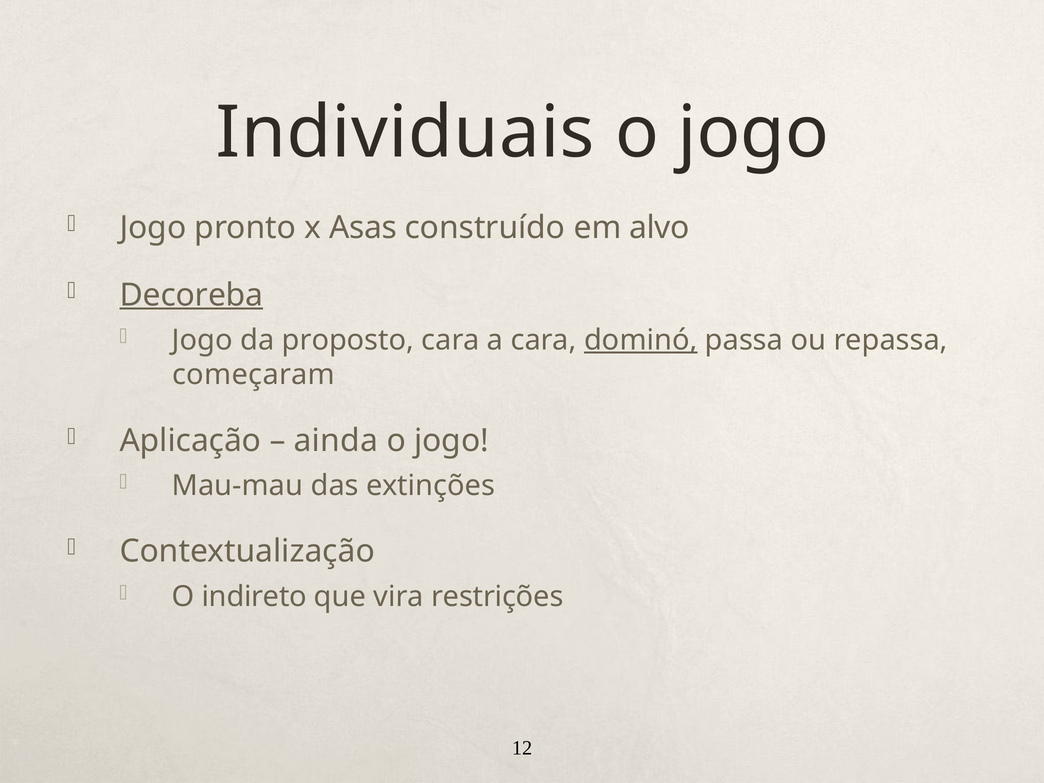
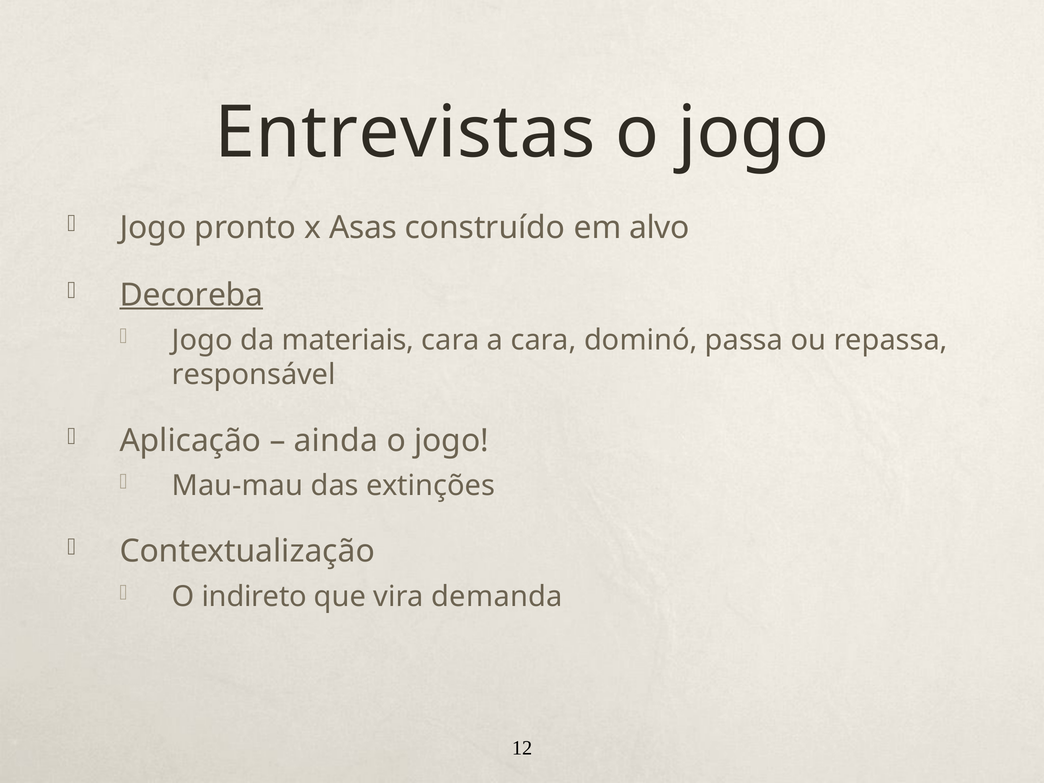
Individuais: Individuais -> Entrevistas (405, 133)
proposto: proposto -> materiais (348, 340)
dominó underline: present -> none (641, 340)
começaram: começaram -> responsável (254, 375)
restrições: restrições -> demanda (497, 596)
